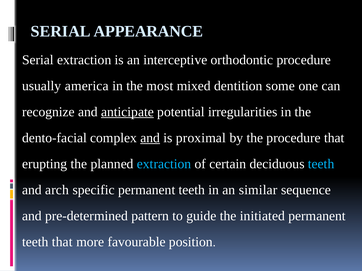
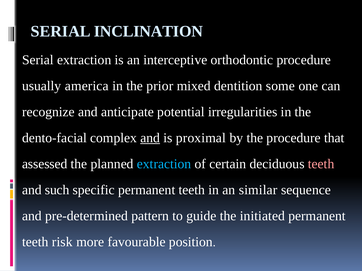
APPEARANCE: APPEARANCE -> INCLINATION (148, 31)
most: most -> prior (160, 86)
anticipate underline: present -> none (127, 112)
erupting: erupting -> assessed (45, 164)
teeth colour: light blue -> pink (321, 164)
arch: arch -> such (57, 190)
teeth that: that -> risk (62, 242)
